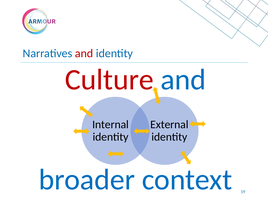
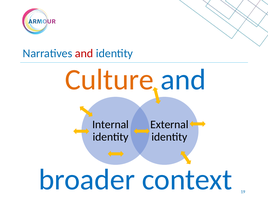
Culture colour: red -> orange (109, 80)
